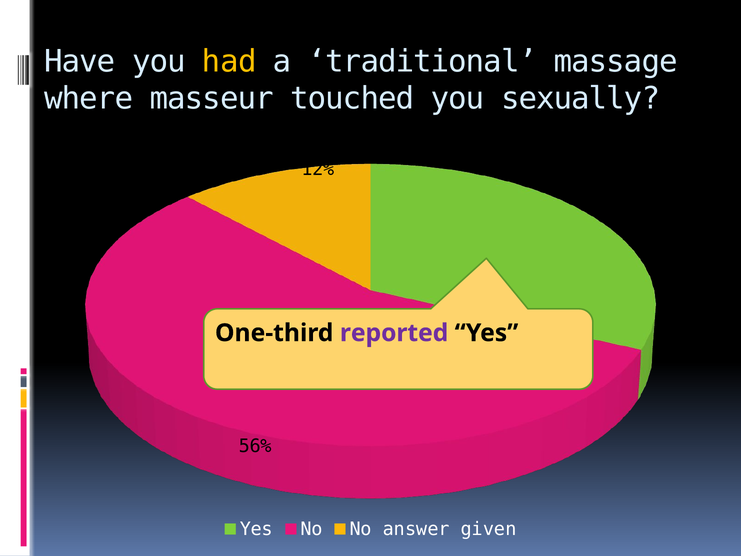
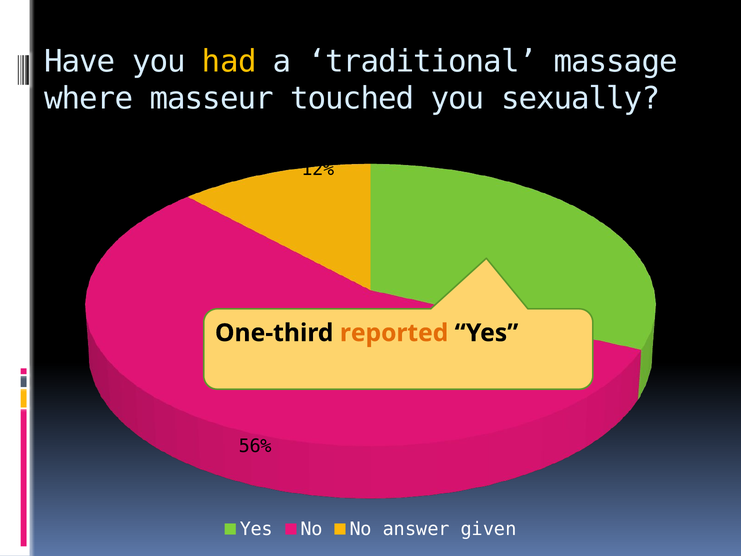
reported colour: purple -> orange (394, 333)
